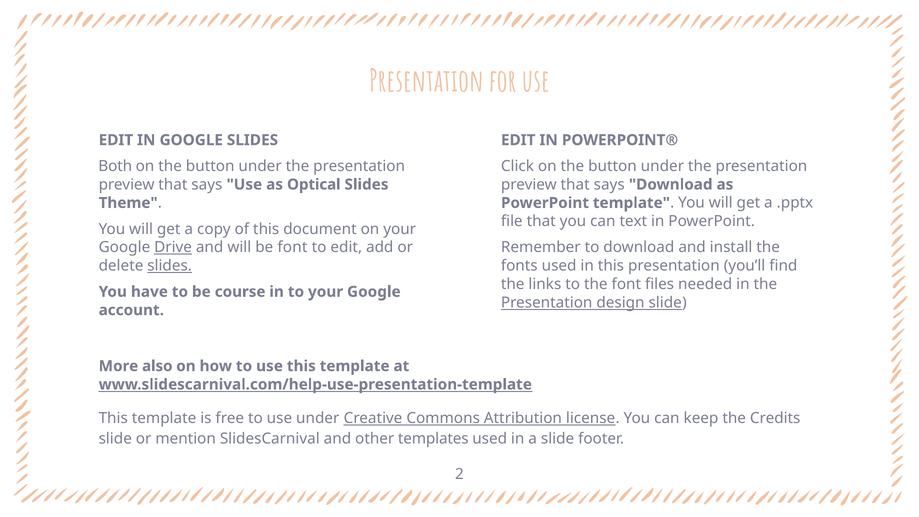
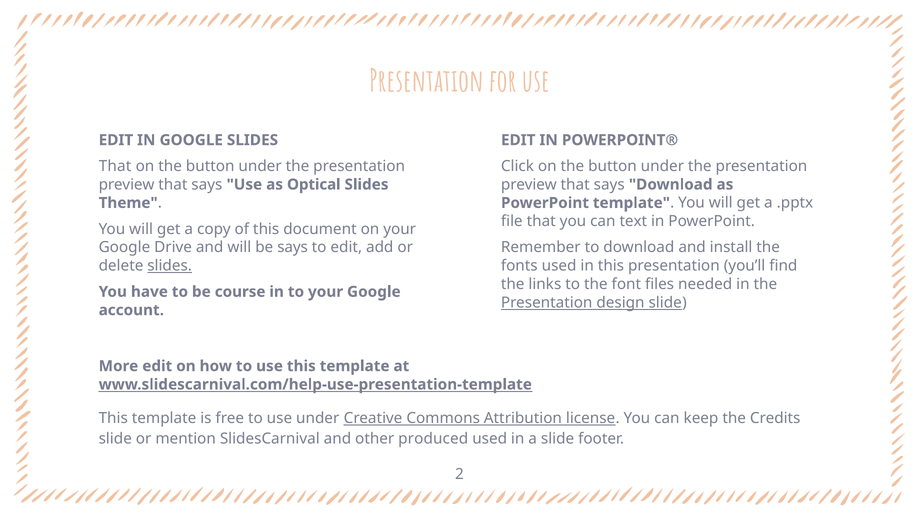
Both: Both -> That (115, 166)
Drive underline: present -> none (173, 247)
be font: font -> says (293, 247)
More also: also -> edit (157, 366)
templates: templates -> produced (433, 439)
